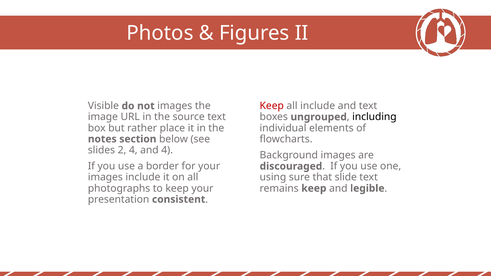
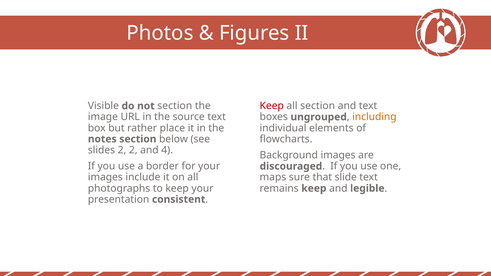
not images: images -> section (175, 106)
all include: include -> section (318, 106)
including colour: black -> orange (374, 117)
2 4: 4 -> 2 (133, 150)
using: using -> maps (273, 177)
